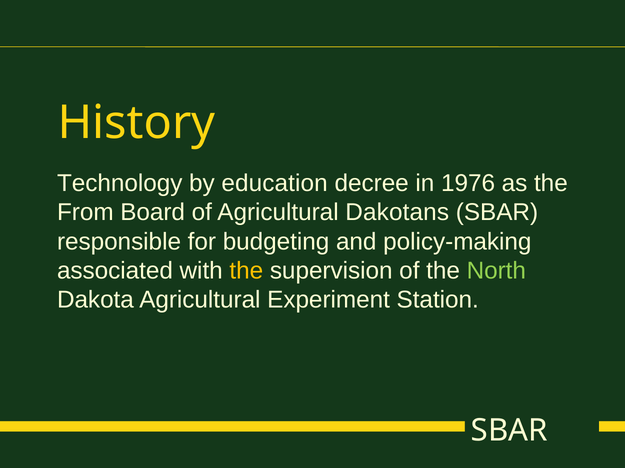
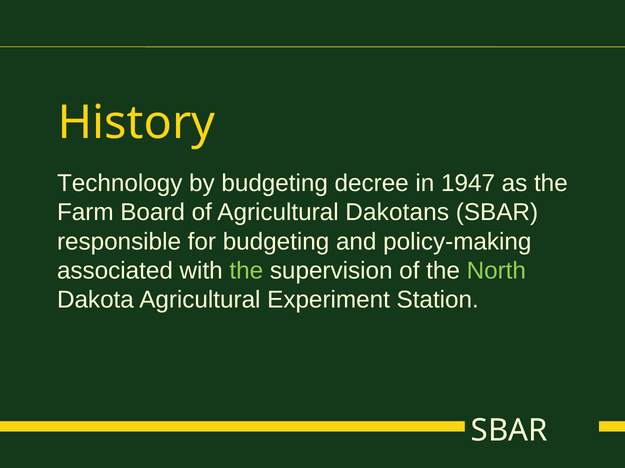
by education: education -> budgeting (275, 184)
1976: 1976 -> 1947 (468, 184)
From: From -> Farm (85, 213)
the colour: yellow -> light green (246, 271)
